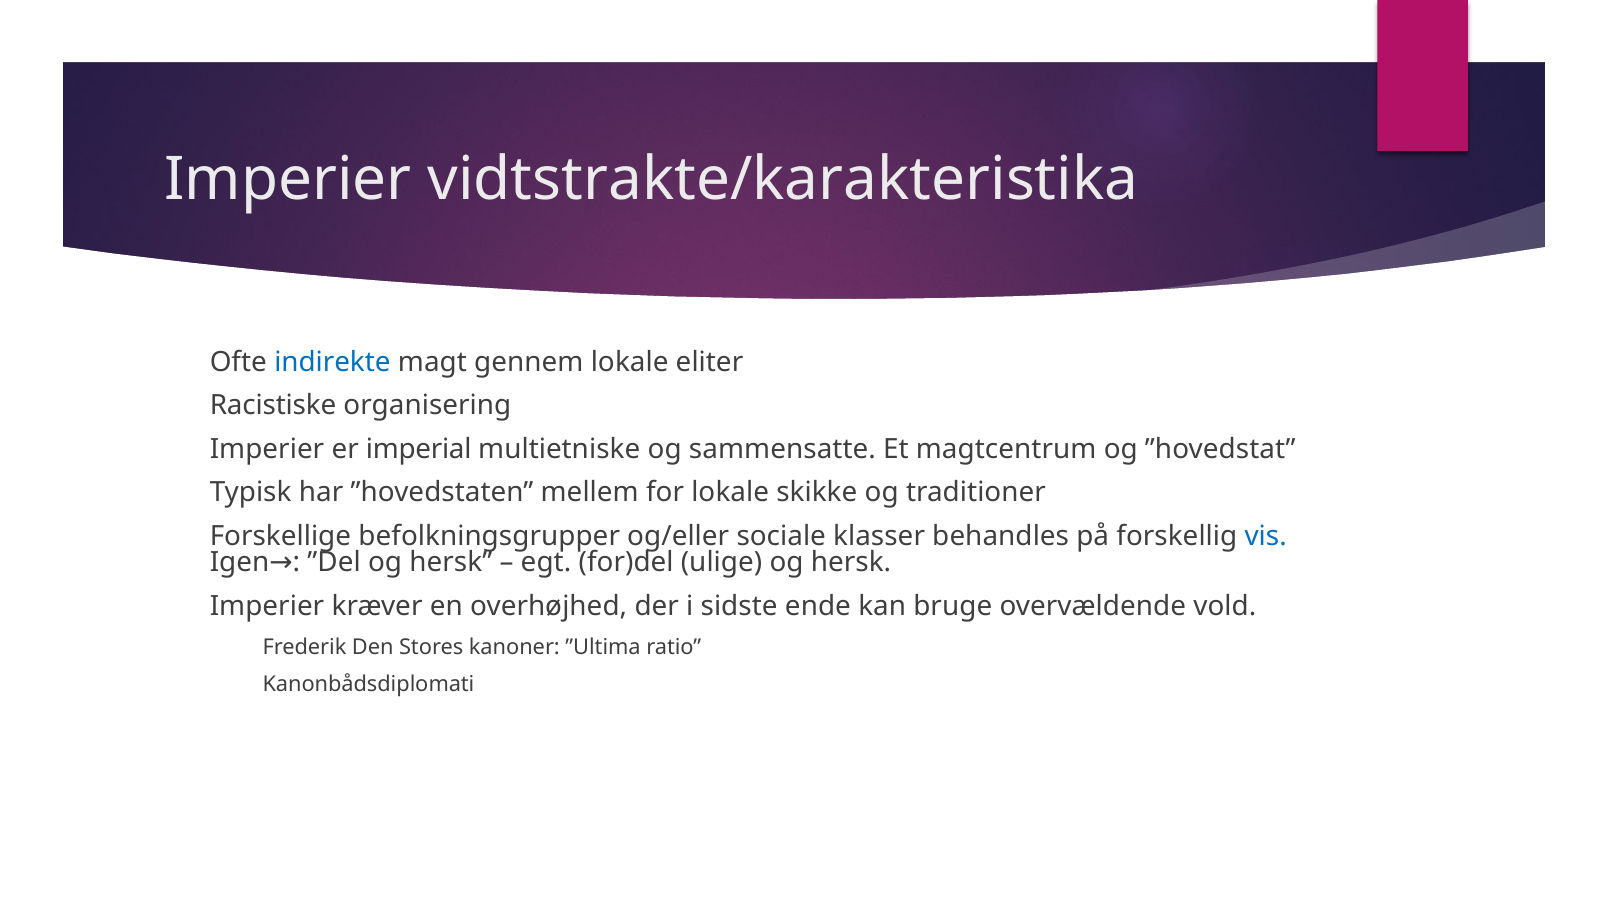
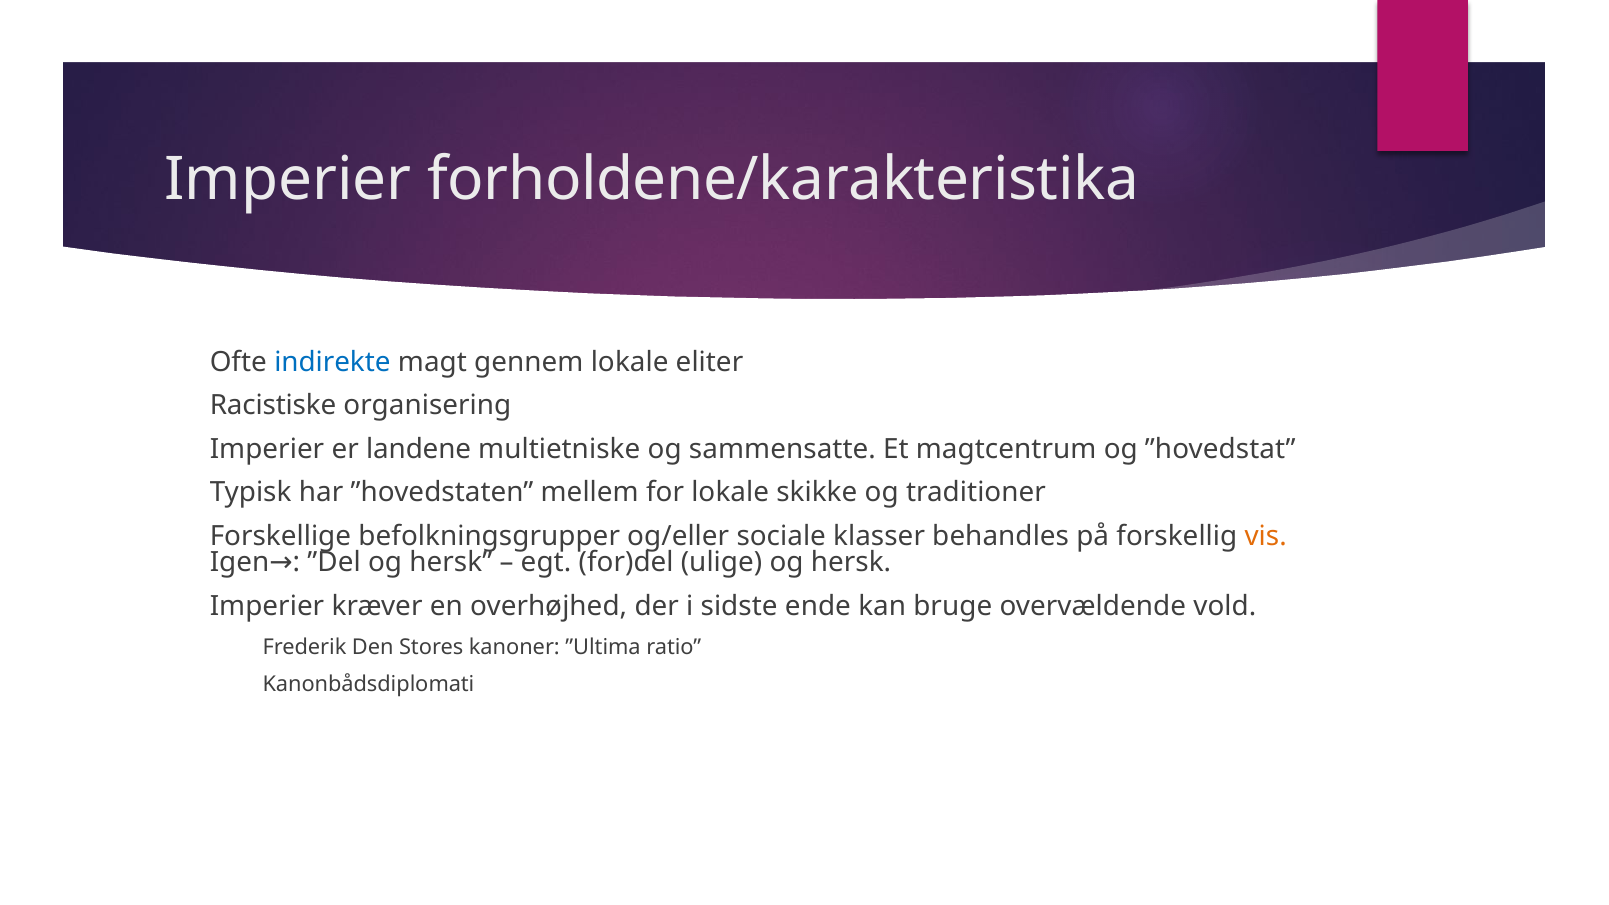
vidtstrakte/karakteristika: vidtstrakte/karakteristika -> forholdene/karakteristika (783, 179)
imperial: imperial -> landene (419, 449)
vis colour: blue -> orange (1266, 536)
